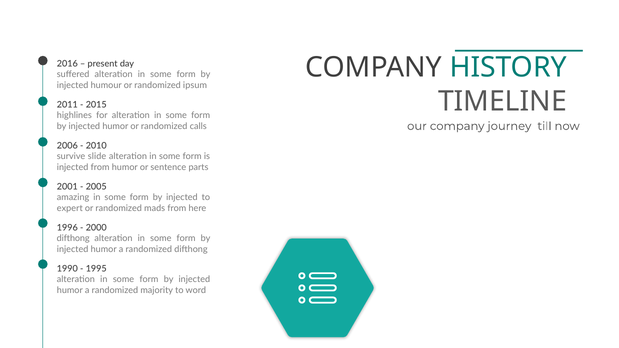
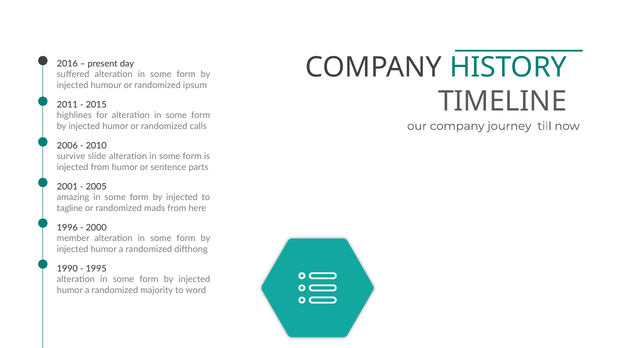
expert: expert -> tagline (70, 208)
difthong: difthong -> member (73, 238)
